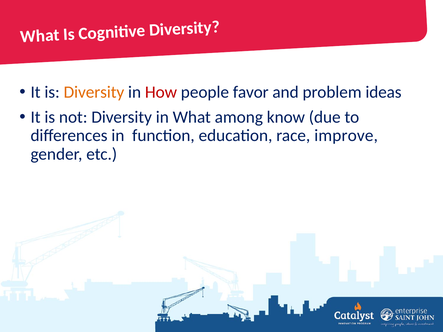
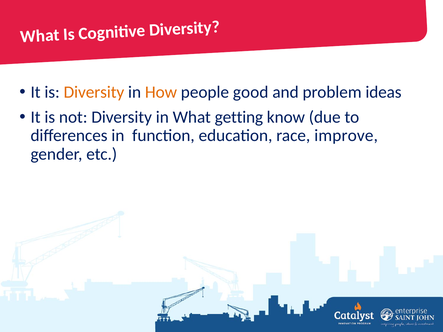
How colour: red -> orange (161, 92)
favor: favor -> good (251, 92)
among: among -> getting (239, 117)
